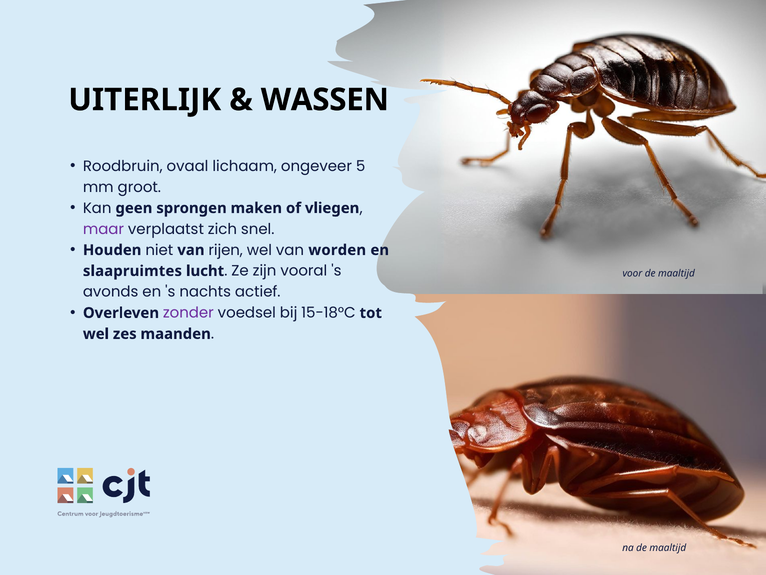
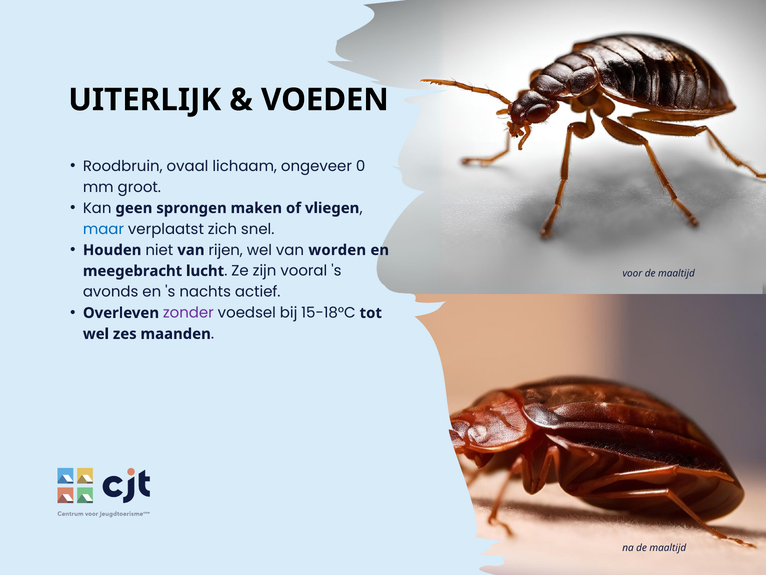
WASSEN: WASSEN -> VOEDEN (325, 100)
5: 5 -> 0 (361, 166)
maar colour: purple -> blue (103, 229)
slaapruimtes: slaapruimtes -> meegebracht (133, 271)
